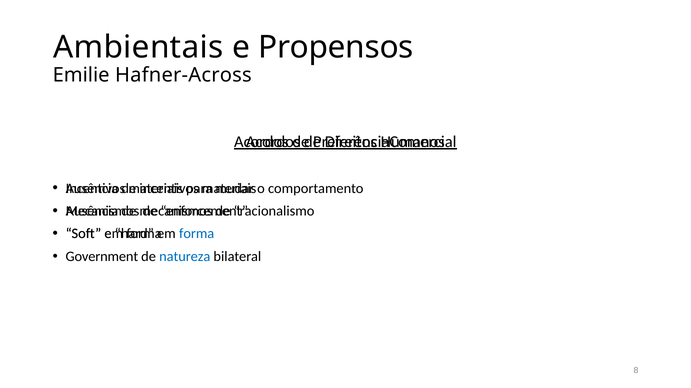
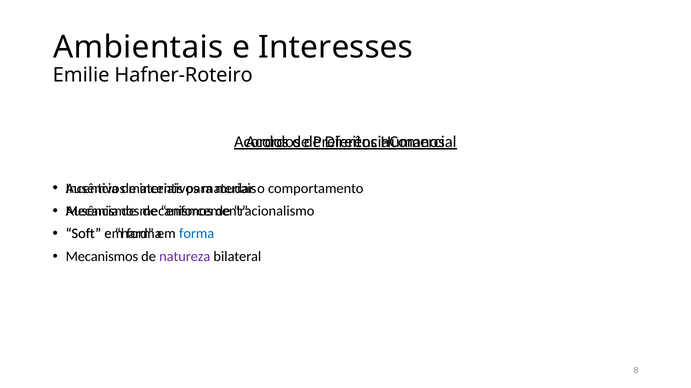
Propensos: Propensos -> Interesses (336, 47)
Hafner-Across: Hafner-Across -> Hafner-Roteiro (184, 75)
Government: Government -> Mecanismos (102, 257)
natureza colour: blue -> purple (185, 257)
